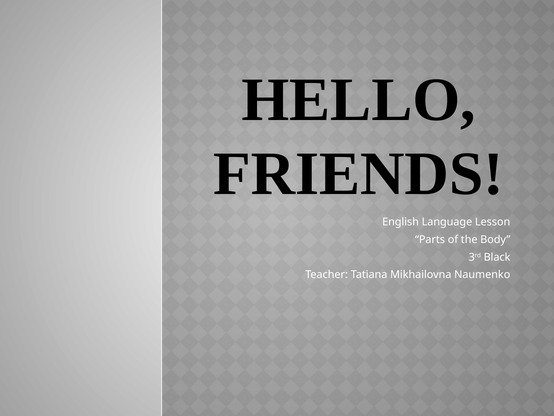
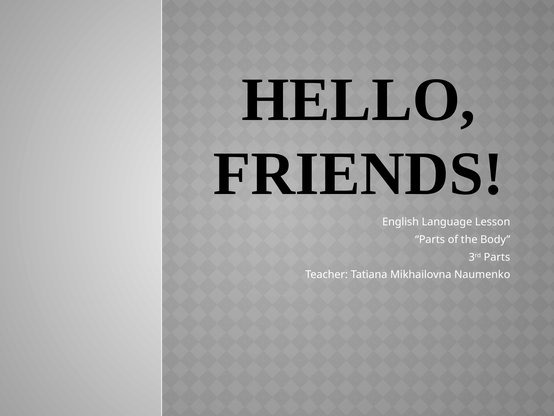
3rd Black: Black -> Parts (497, 257)
